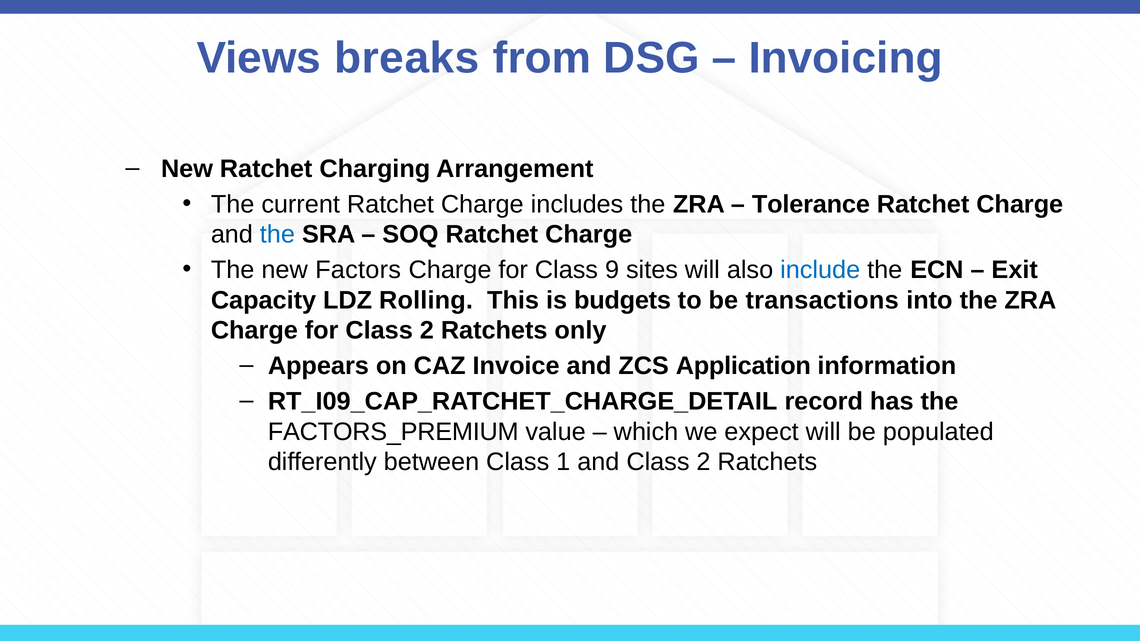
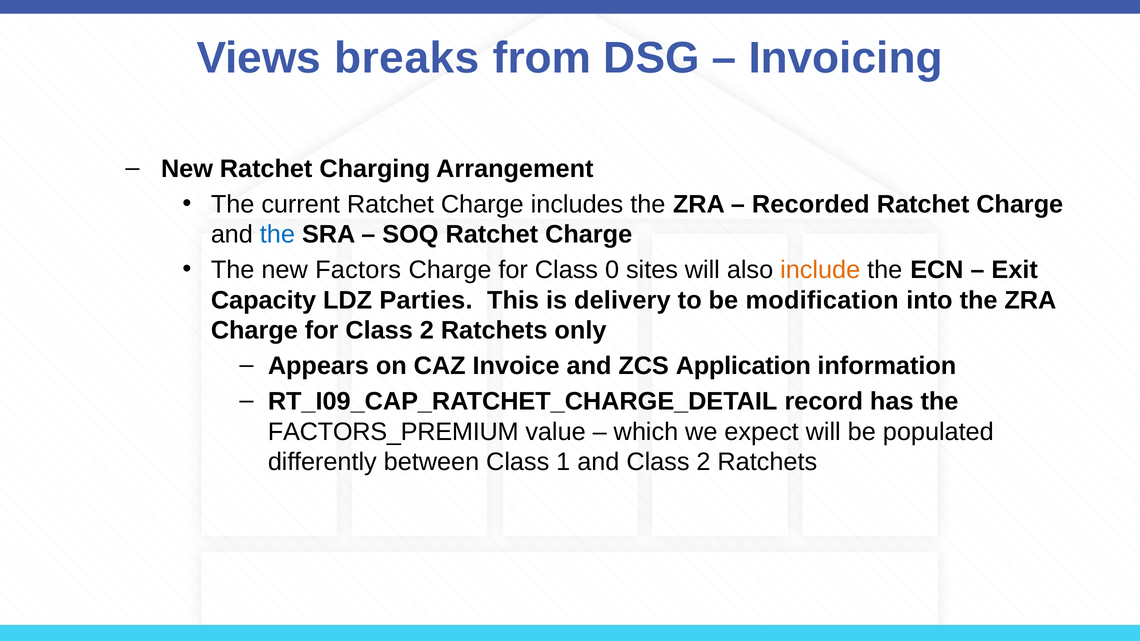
Tolerance: Tolerance -> Recorded (811, 204)
9: 9 -> 0 (612, 270)
include colour: blue -> orange (820, 270)
Rolling: Rolling -> Parties (426, 300)
budgets: budgets -> delivery (622, 300)
transactions: transactions -> modification (822, 300)
